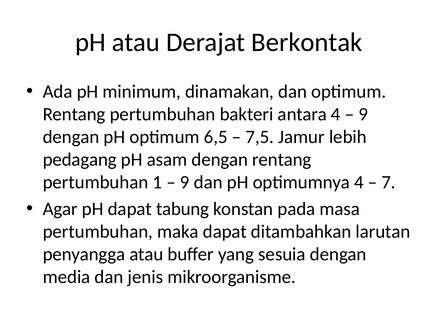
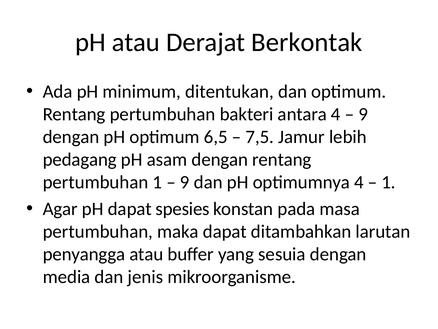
dinamakan: dinamakan -> ditentukan (229, 91)
7: 7 -> 1 (389, 182)
tabung: tabung -> spesies (183, 209)
